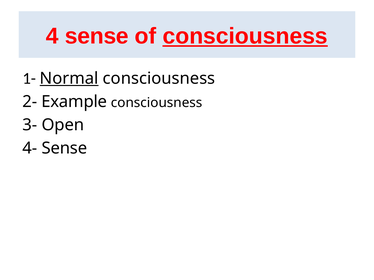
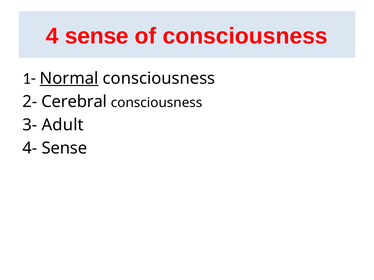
consciousness underline: present -> none (245, 36)
Example: Example -> Cerebral (74, 102)
Open: Open -> Adult (63, 125)
